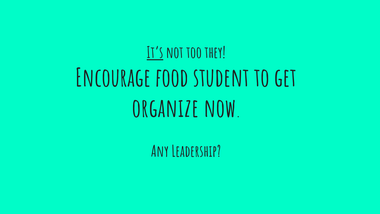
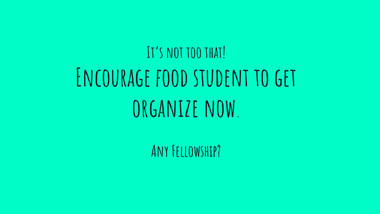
It’s underline: present -> none (155, 53)
they: they -> that (215, 53)
Leadership: Leadership -> Fellowship (196, 152)
